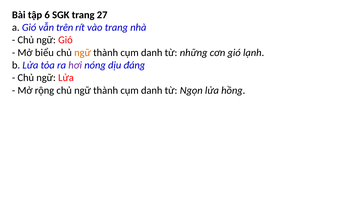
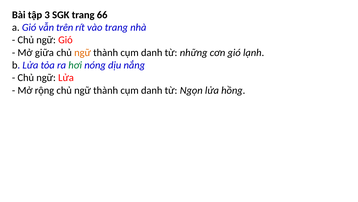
6: 6 -> 3 (47, 15)
27: 27 -> 66 (102, 15)
biểu: biểu -> giữa (44, 52)
hơi colour: purple -> green (75, 65)
đáng: đáng -> nắng (134, 65)
